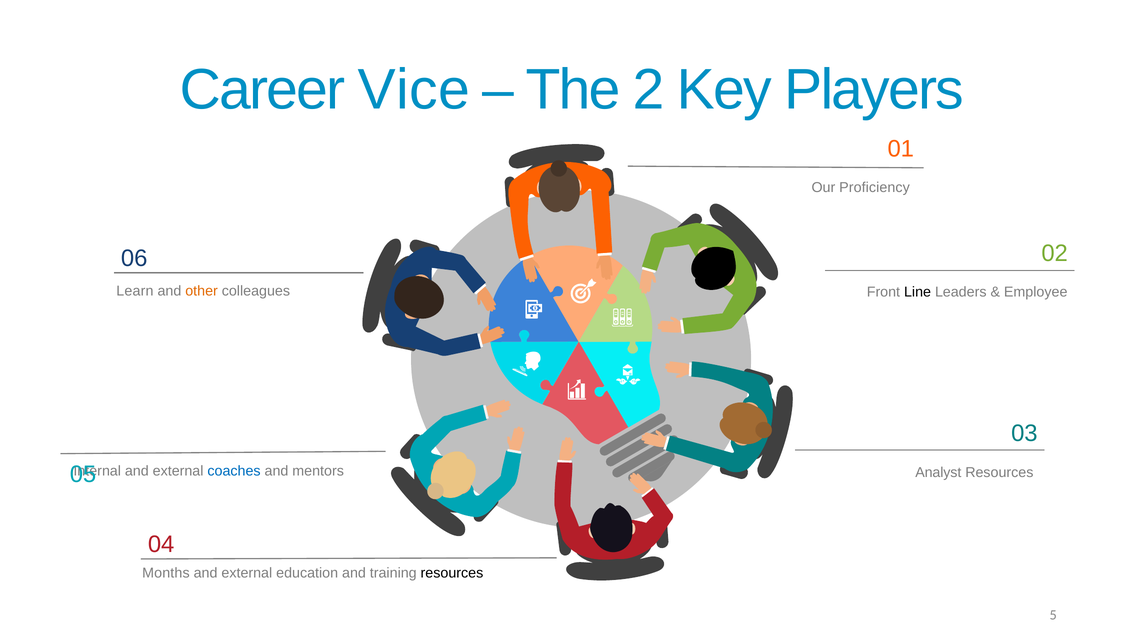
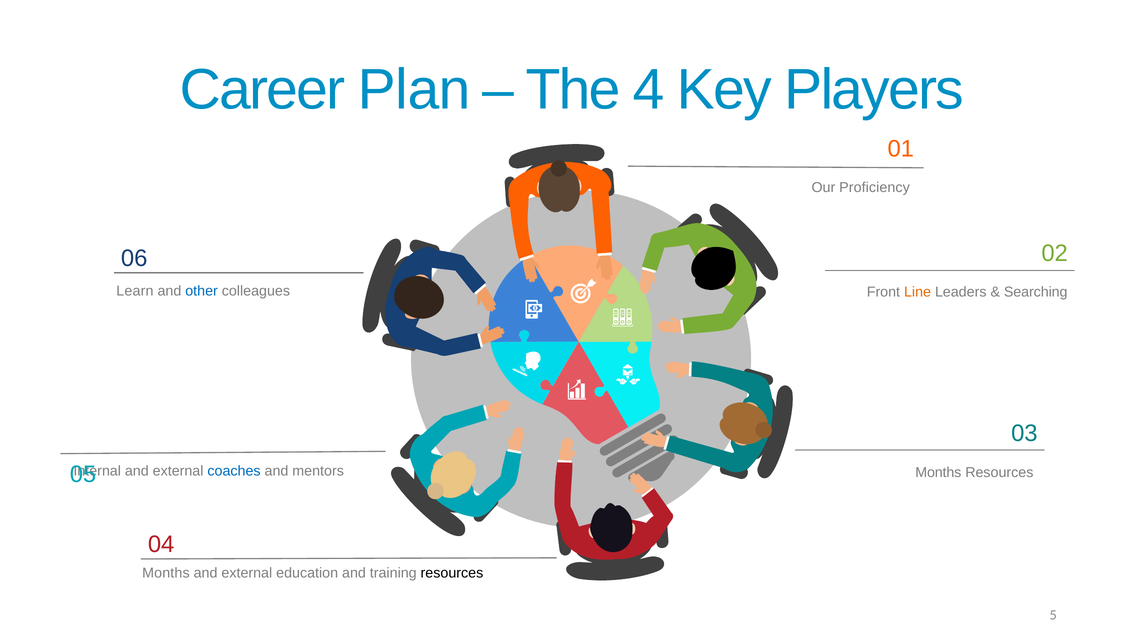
Vice: Vice -> Plan (414, 90)
2: 2 -> 4 (649, 90)
other colour: orange -> blue (202, 291)
Line colour: black -> orange (918, 292)
Employee: Employee -> Searching (1036, 292)
Analyst: Analyst -> Months (938, 472)
